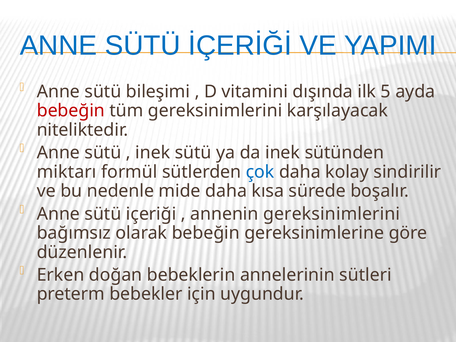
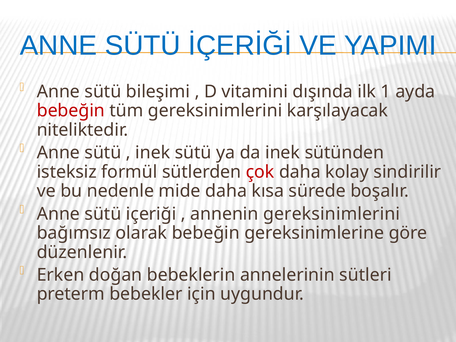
5: 5 -> 1 (386, 92)
miktarı: miktarı -> isteksiz (67, 172)
çok colour: blue -> red (260, 172)
